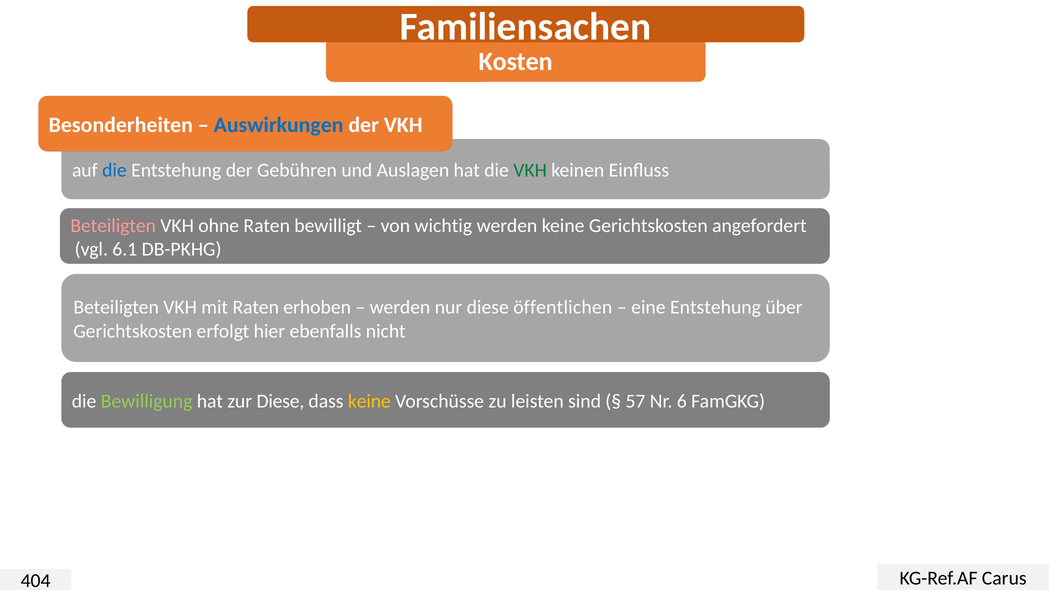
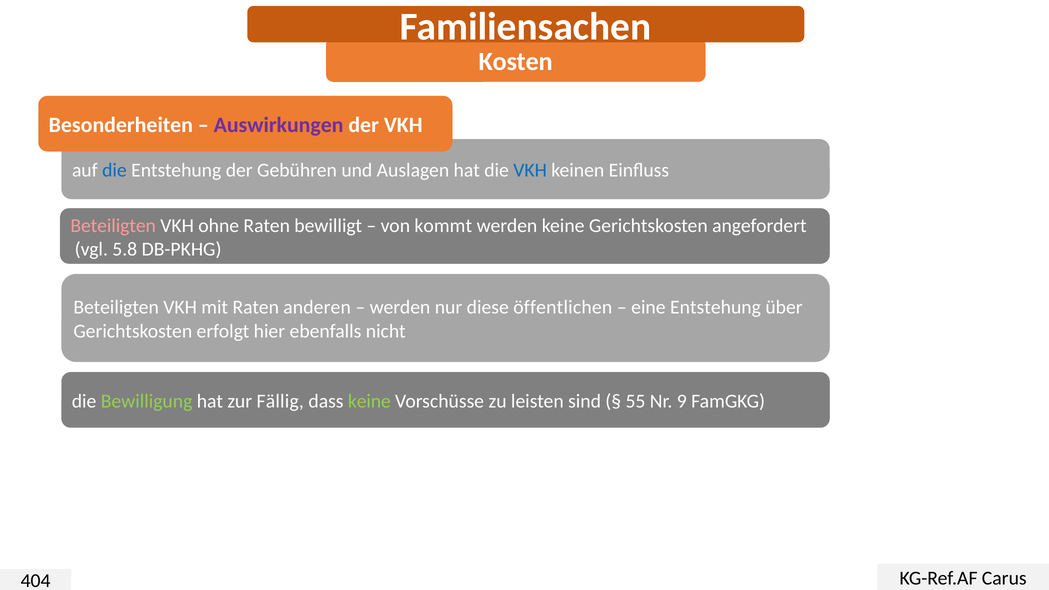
Auswirkungen colour: blue -> purple (279, 125)
VKH colour: green -> blue (530, 170)
wichtig: wichtig -> kommt (443, 226)
6.1: 6.1 -> 5.8 (125, 249)
erhoben: erhoben -> anderen (317, 308)
zur Diese: Diese -> Fällig (280, 401)
keine colour: yellow -> light green (369, 401)
57: 57 -> 55 (635, 401)
6: 6 -> 9 (682, 401)
